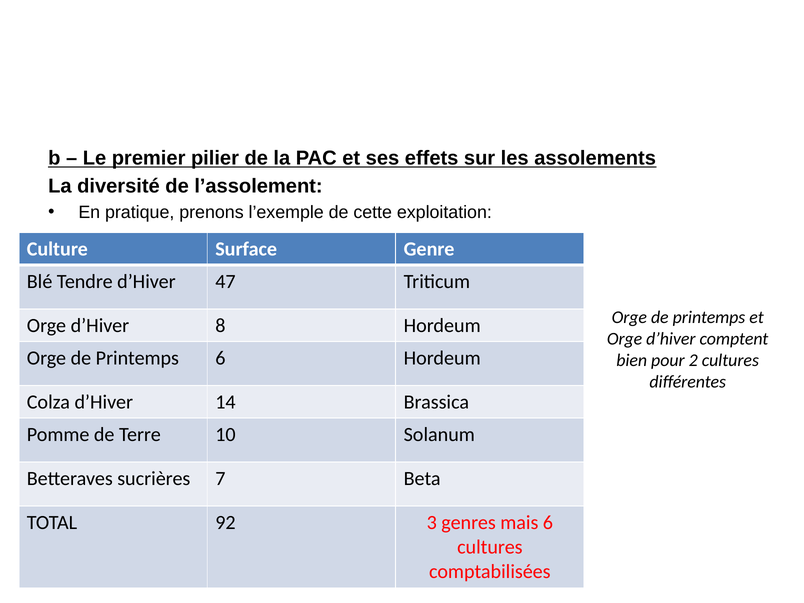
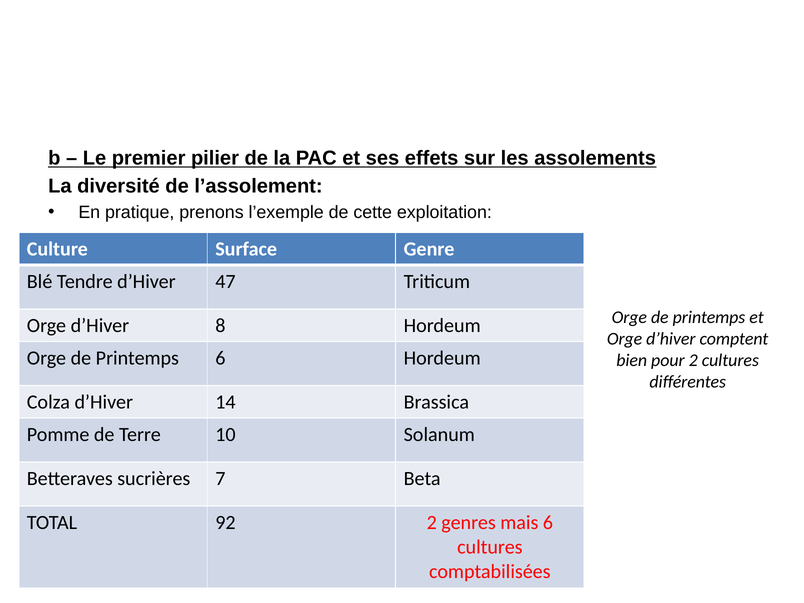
92 3: 3 -> 2 (432, 523)
